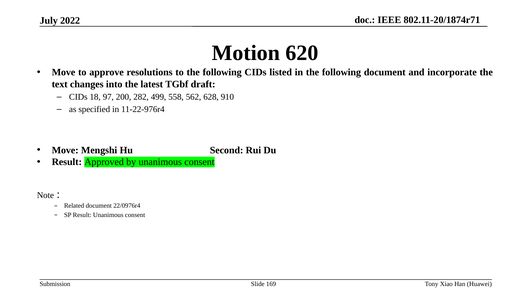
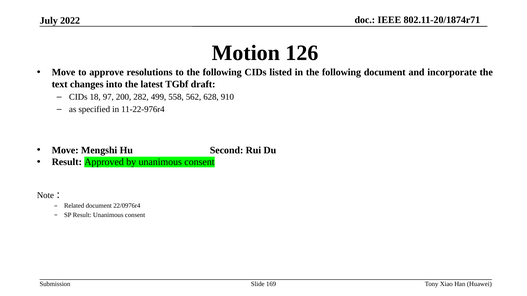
620: 620 -> 126 (302, 53)
